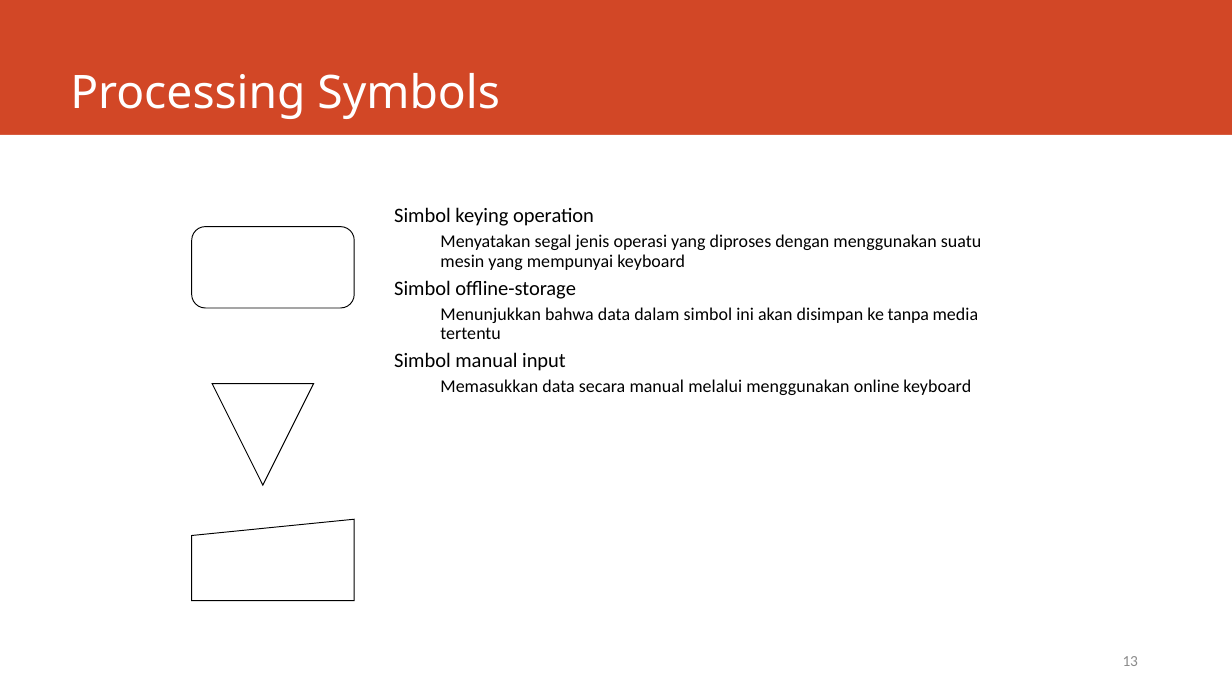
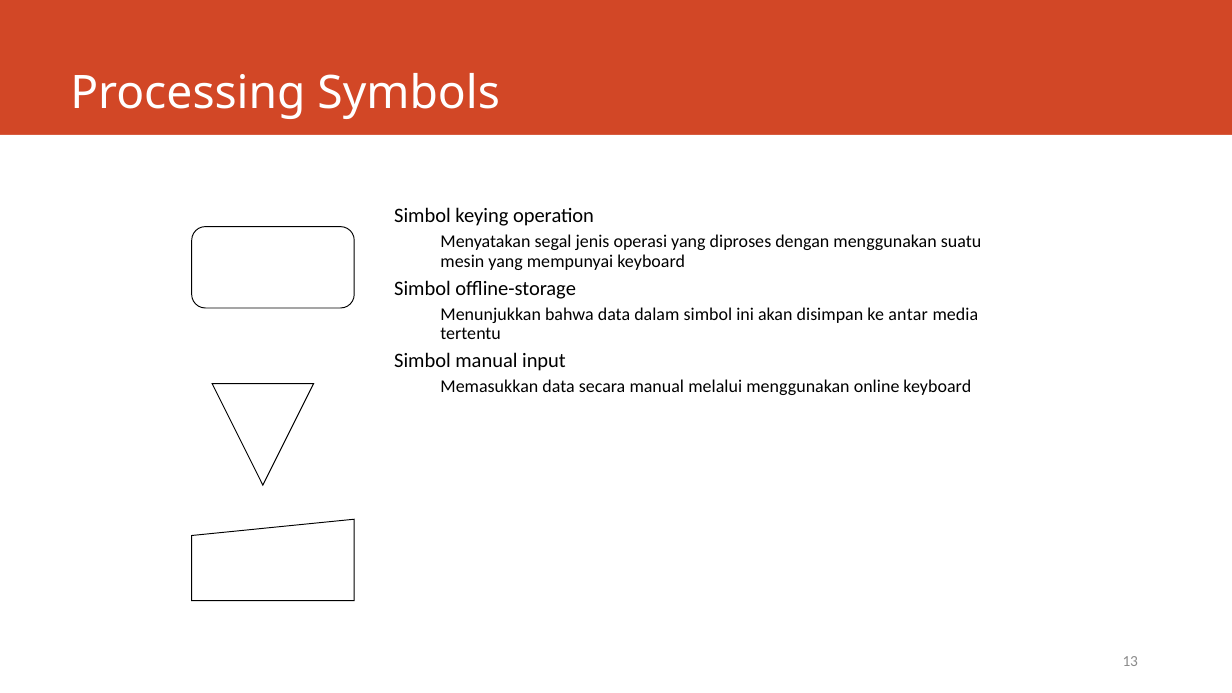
tanpa: tanpa -> antar (908, 314)
